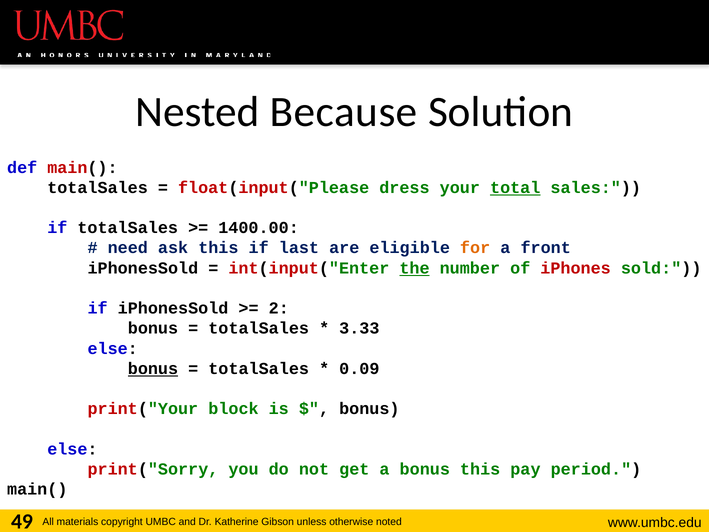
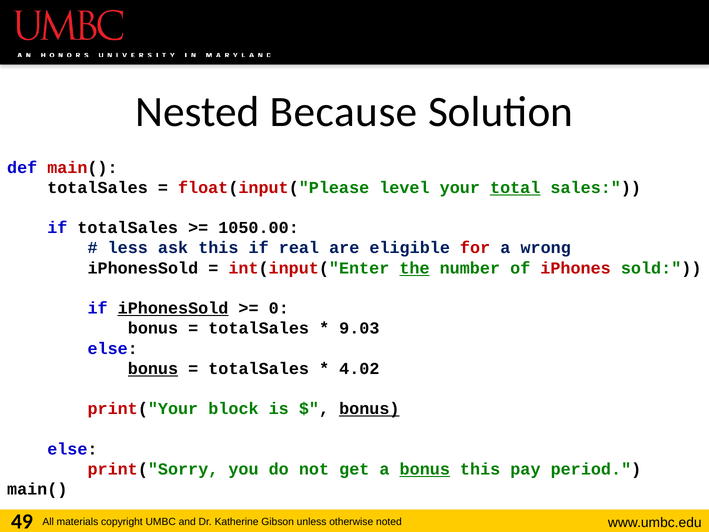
dress: dress -> level (404, 188)
1400.00: 1400.00 -> 1050.00 (259, 228)
need: need -> less (128, 248)
last: last -> real (299, 248)
for colour: orange -> red (475, 248)
front: front -> wrong (546, 248)
iPhonesSold underline: none -> present (173, 308)
2: 2 -> 0 (279, 308)
3.33: 3.33 -> 9.03 (359, 328)
0.09: 0.09 -> 4.02 (359, 368)
bonus underline: none -> present (369, 409)
bonus underline: none -> present (425, 469)
